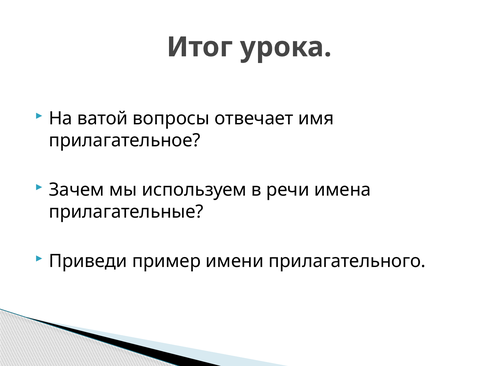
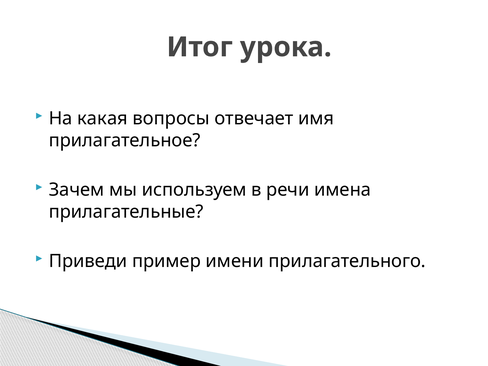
ватой: ватой -> какая (103, 118)
